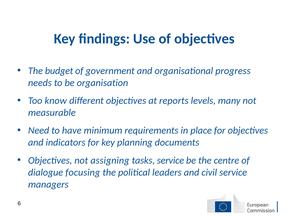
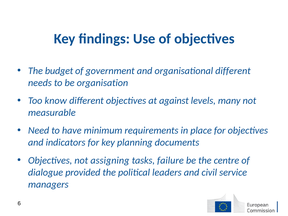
organisational progress: progress -> different (233, 71)
reports: reports -> against (174, 101)
tasks service: service -> failure (170, 160)
focusing: focusing -> provided (83, 172)
